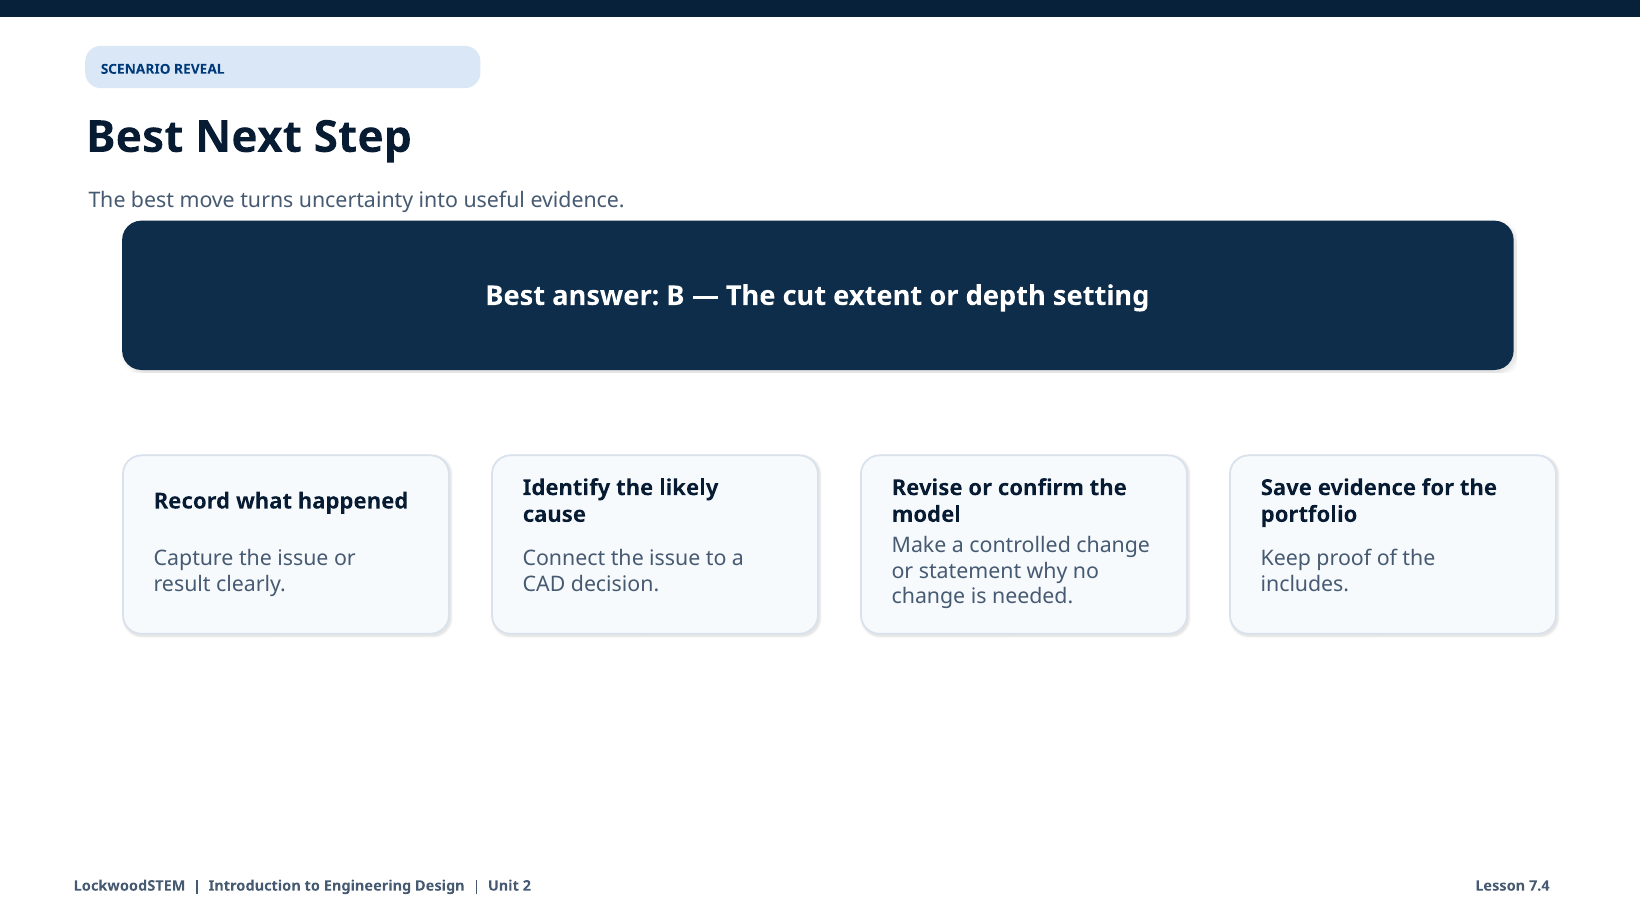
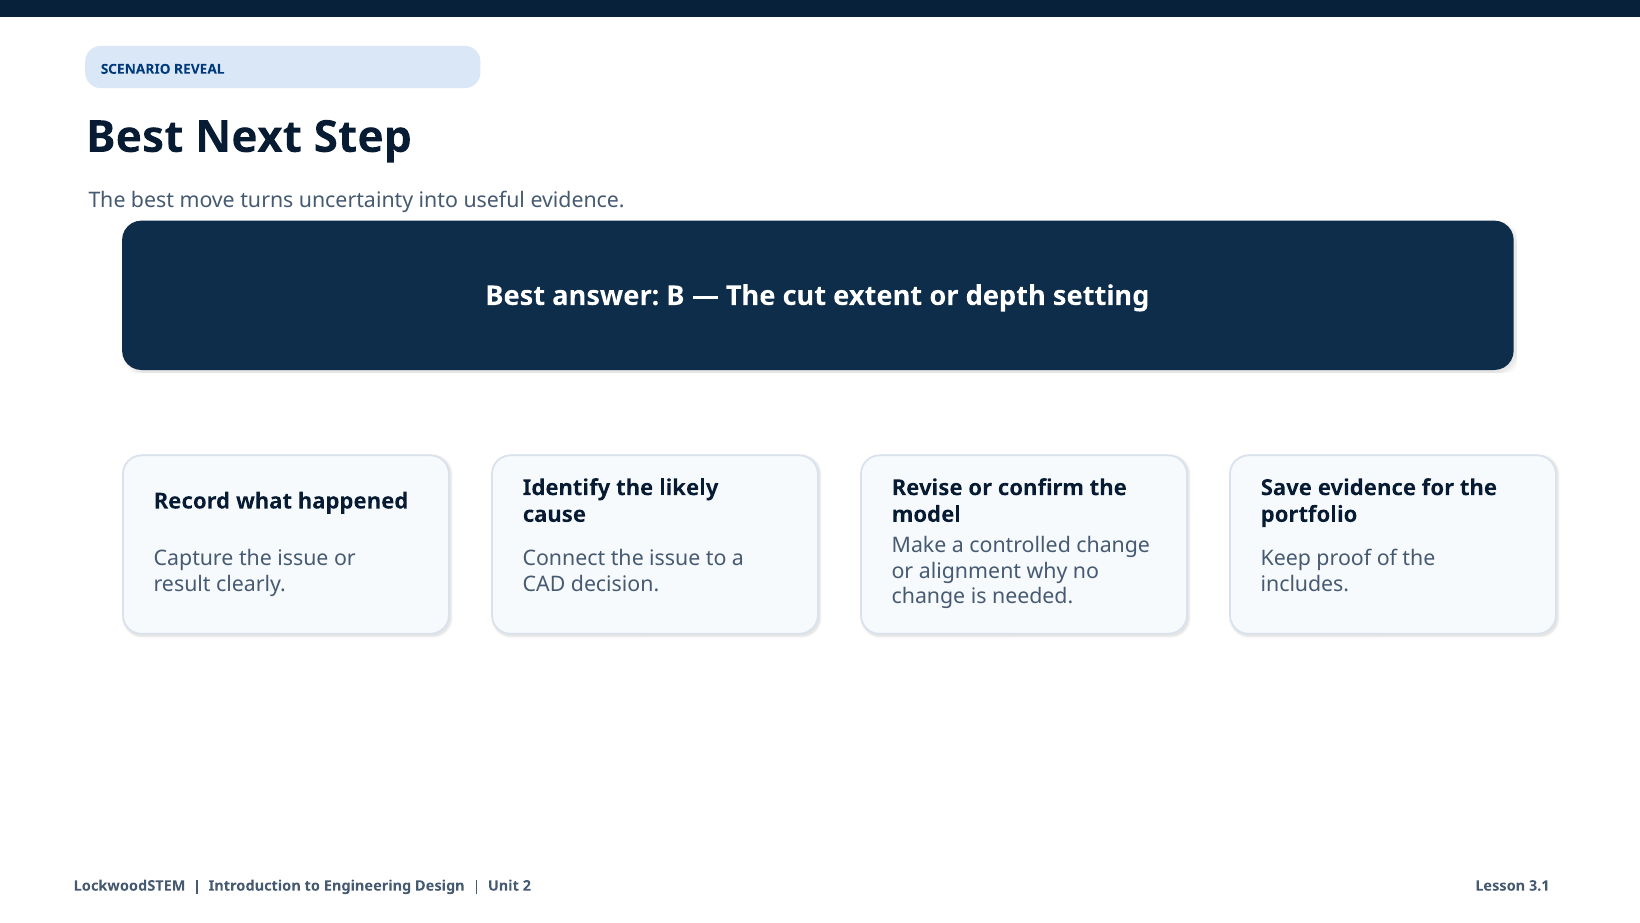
statement: statement -> alignment (970, 571)
7.4: 7.4 -> 3.1 (1539, 885)
